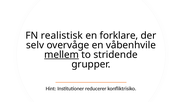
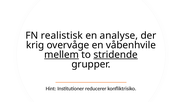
forklare: forklare -> analyse (119, 36)
selv: selv -> krig (35, 45)
stridende underline: none -> present (116, 55)
